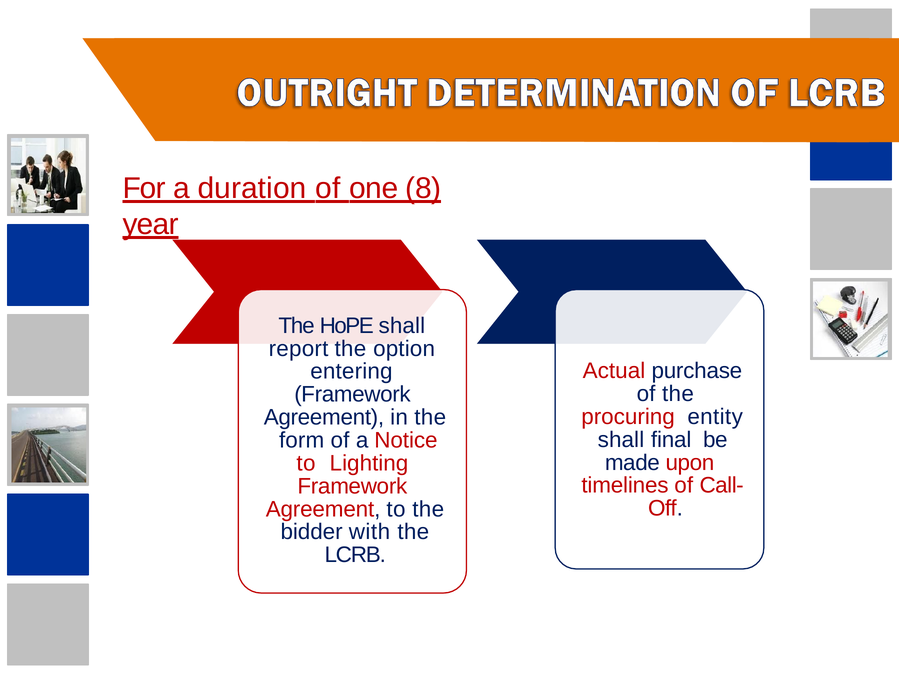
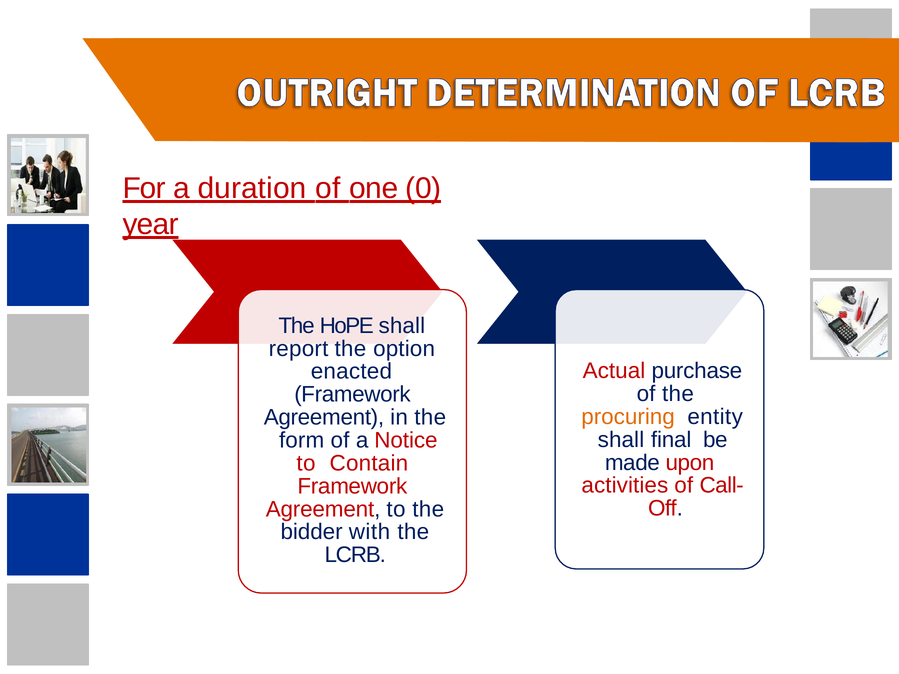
8: 8 -> 0 (423, 189)
entering: entering -> enacted (351, 372)
procuring colour: red -> orange (628, 417)
Lighting: Lighting -> Contain (369, 463)
timelines: timelines -> activities (625, 486)
